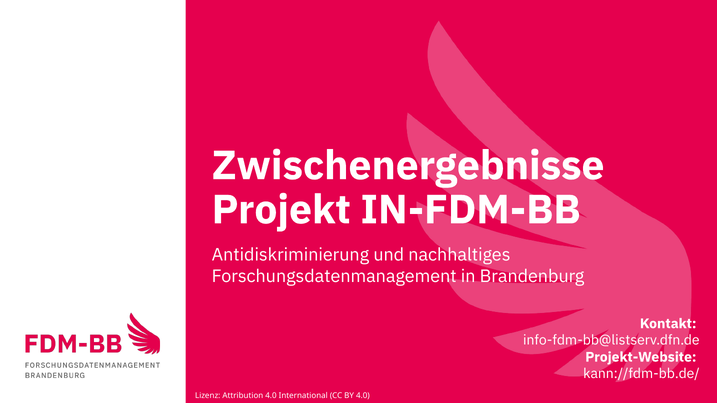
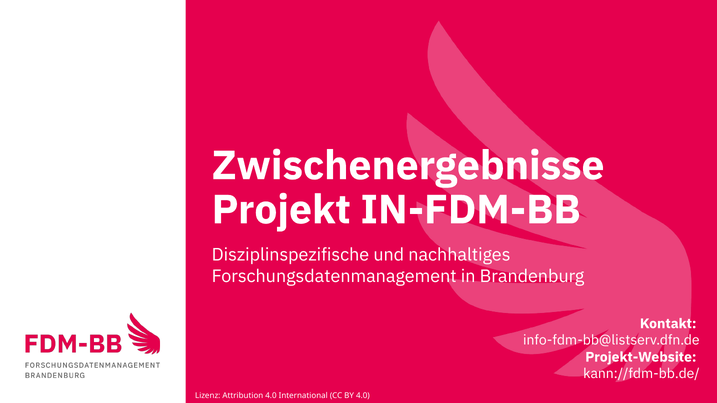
Antidiskriminierung: Antidiskriminierung -> Disziplinspezifische (290, 255)
